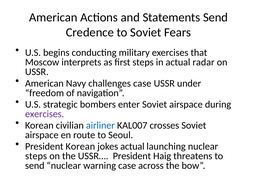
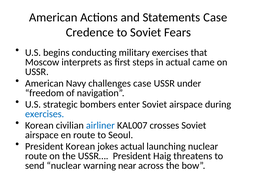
Statements Send: Send -> Case (215, 17)
radar: radar -> came (204, 62)
exercises colour: purple -> blue (45, 114)
steps: steps -> route (36, 156)
warning case: case -> near (127, 165)
